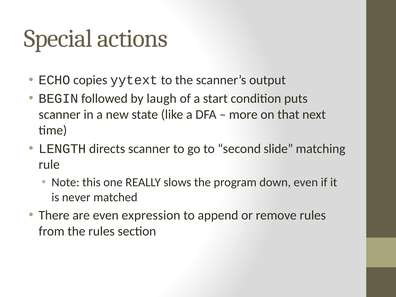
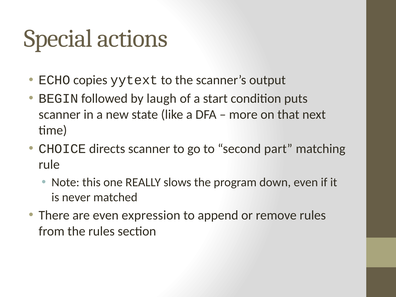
LENGTH: LENGTH -> CHOICE (62, 149)
slide: slide -> part (278, 149)
